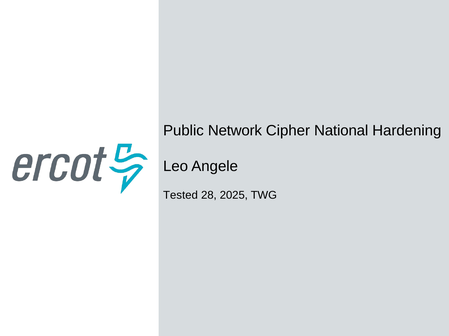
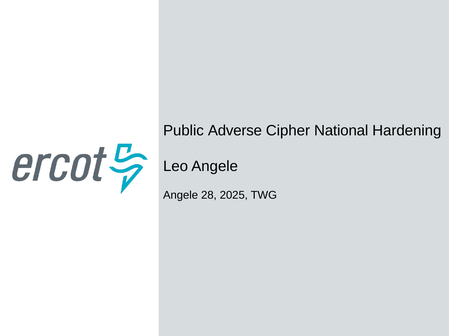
Network: Network -> Adverse (235, 131)
Tested: Tested -> Angele (181, 196)
